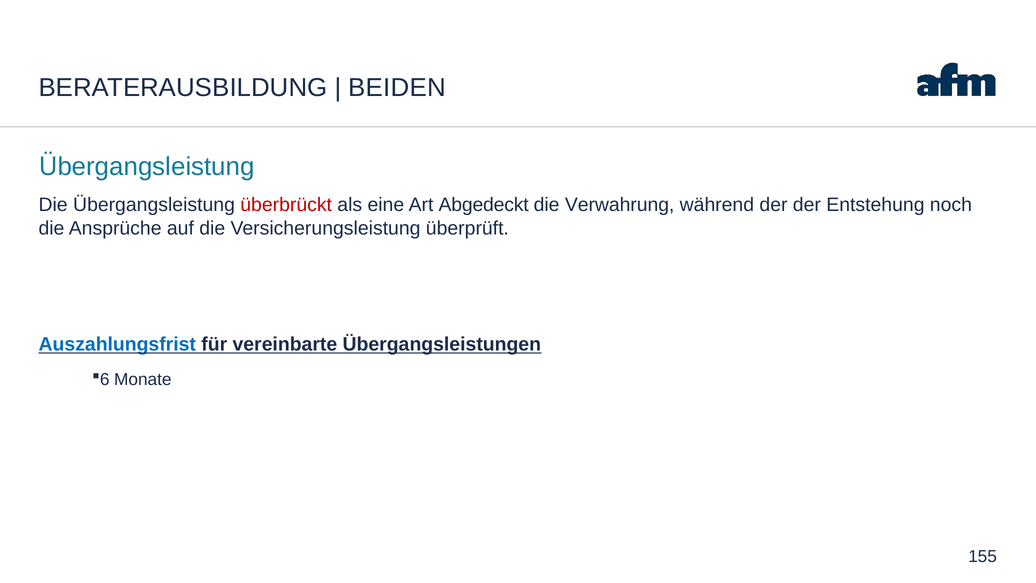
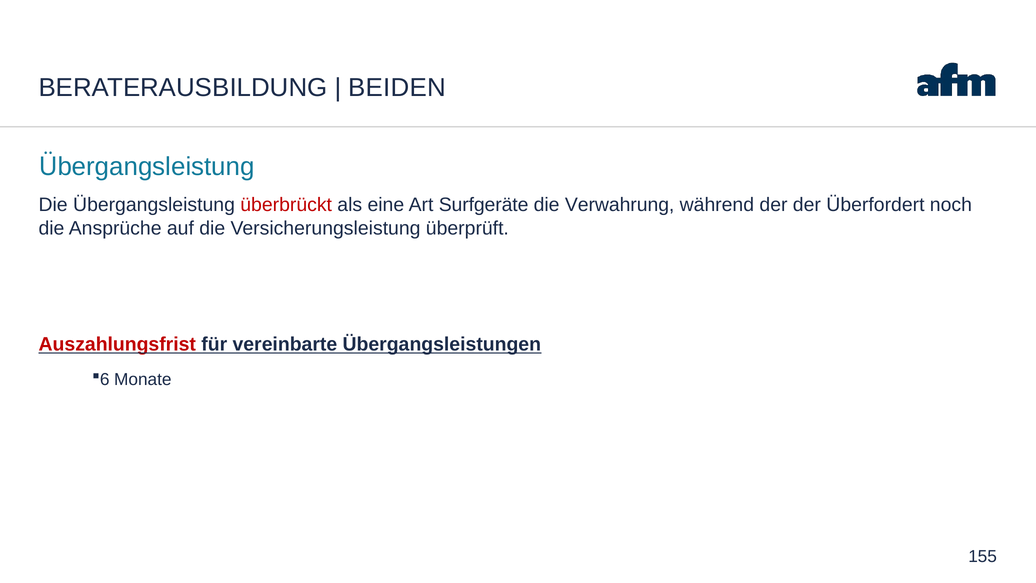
Abgedeckt: Abgedeckt -> Surfgeräte (484, 205)
Entstehung: Entstehung -> Überfordert (875, 205)
Auszahlungsfrist colour: blue -> red (117, 344)
